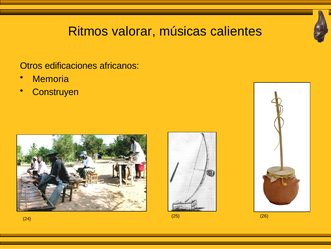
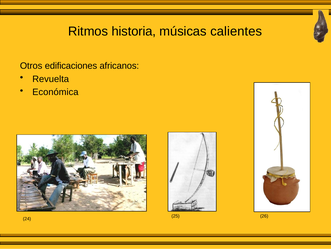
valorar: valorar -> historia (134, 31)
Memoria: Memoria -> Revuelta (51, 79)
Construyen: Construyen -> Económica (55, 92)
